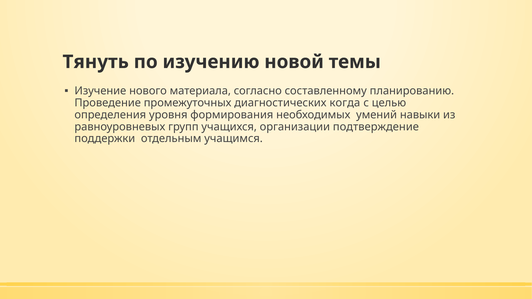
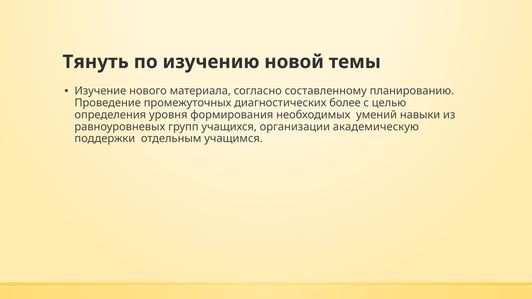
когда: когда -> более (345, 103)
подтверждение: подтверждение -> академическую (376, 127)
